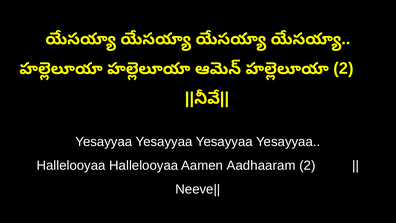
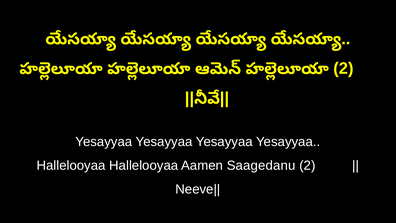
Aadhaaram: Aadhaaram -> Saagedanu (261, 165)
